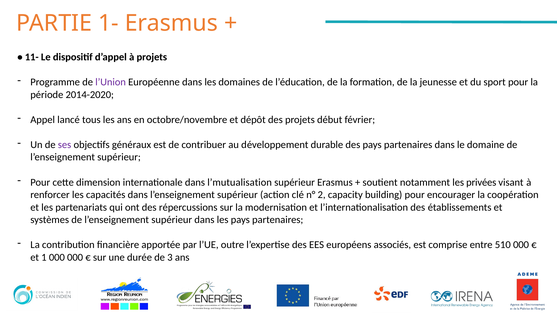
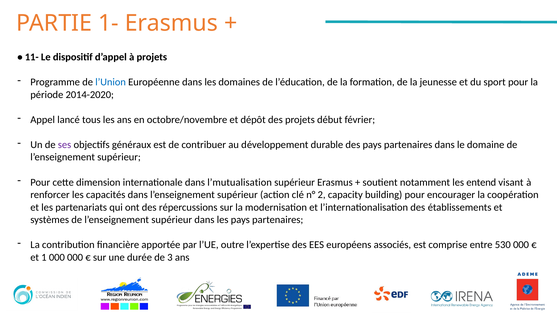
l’Union colour: purple -> blue (111, 82)
privées: privées -> entend (481, 182)
510: 510 -> 530 (503, 245)
